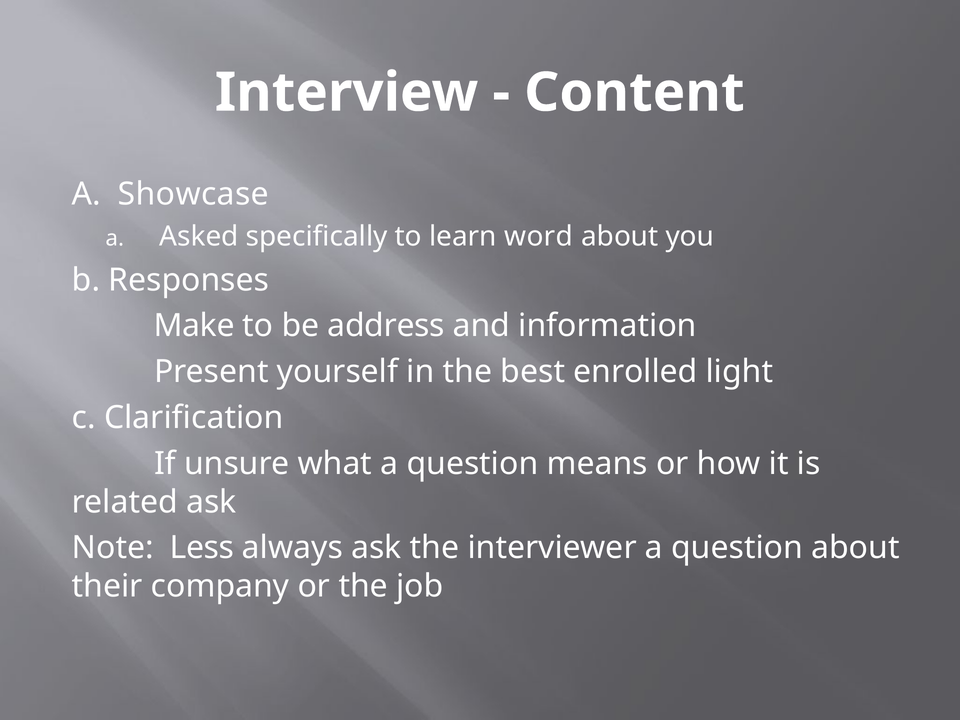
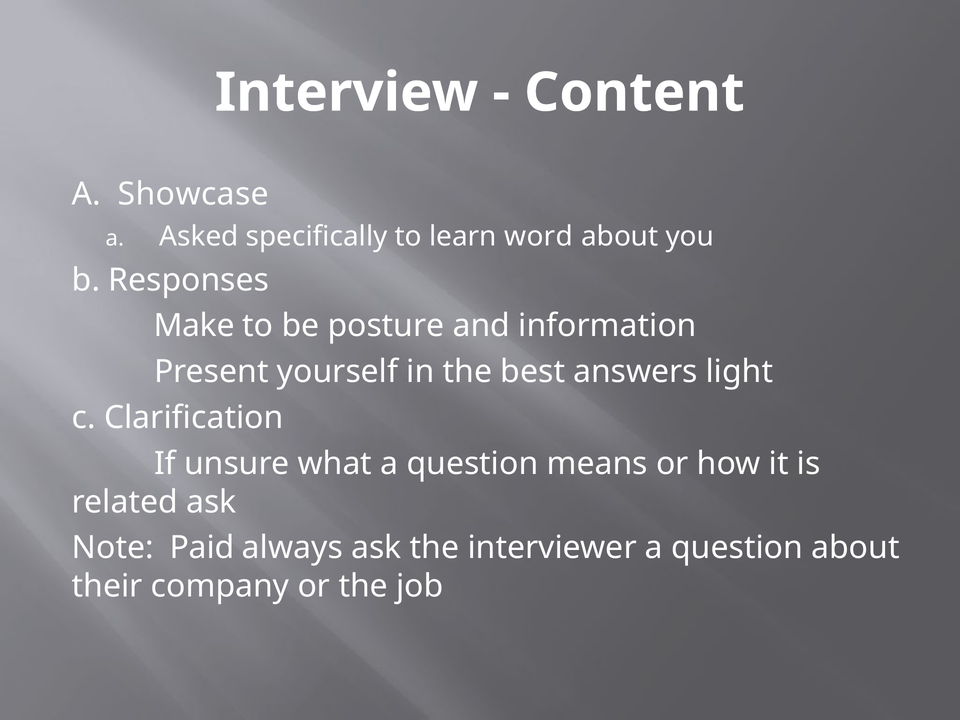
address: address -> posture (386, 326)
enrolled: enrolled -> answers (635, 372)
Less: Less -> Paid (202, 548)
